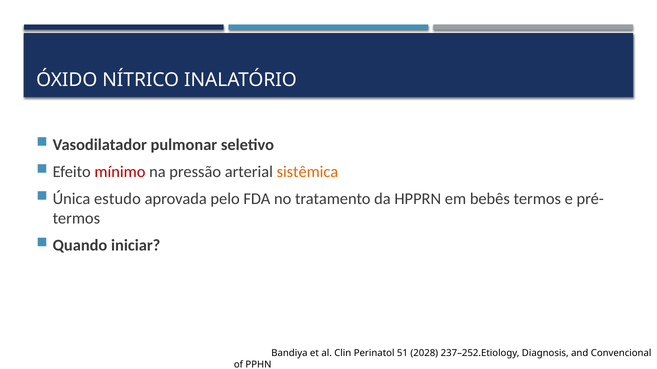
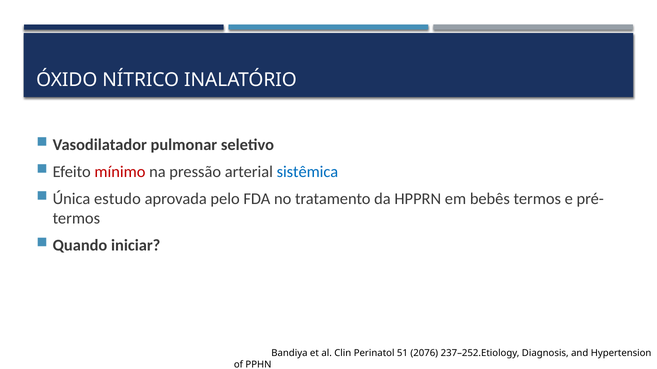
sistêmica colour: orange -> blue (307, 172)
2028: 2028 -> 2076 (424, 354)
Convencional: Convencional -> Hypertension (621, 354)
